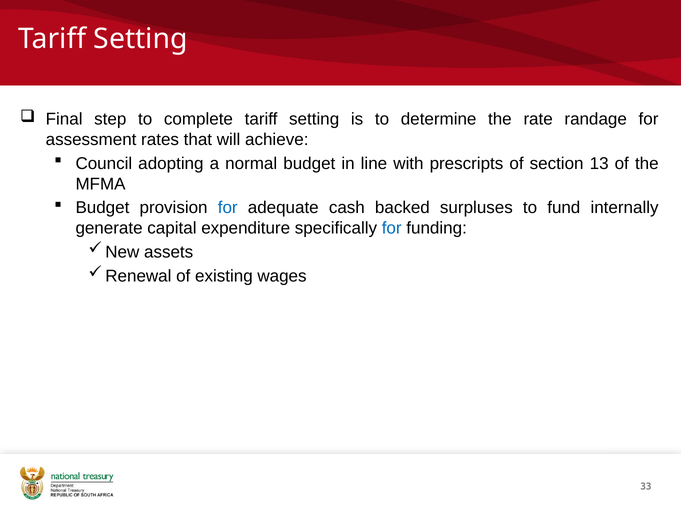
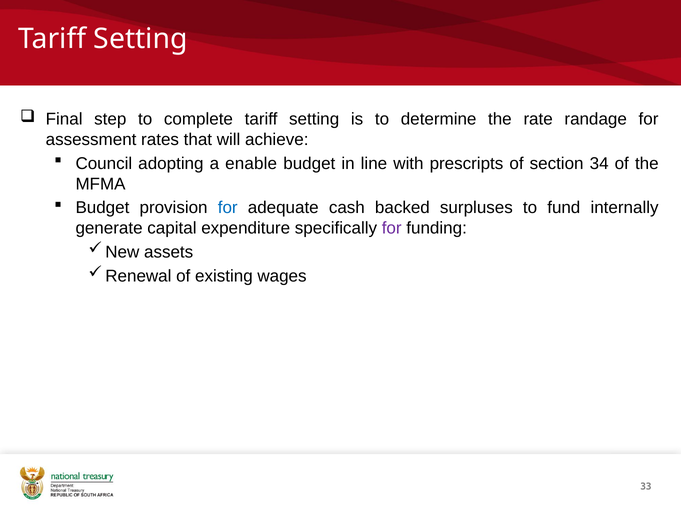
normal: normal -> enable (251, 164)
13: 13 -> 34 (599, 164)
for colour: blue -> purple (392, 228)
